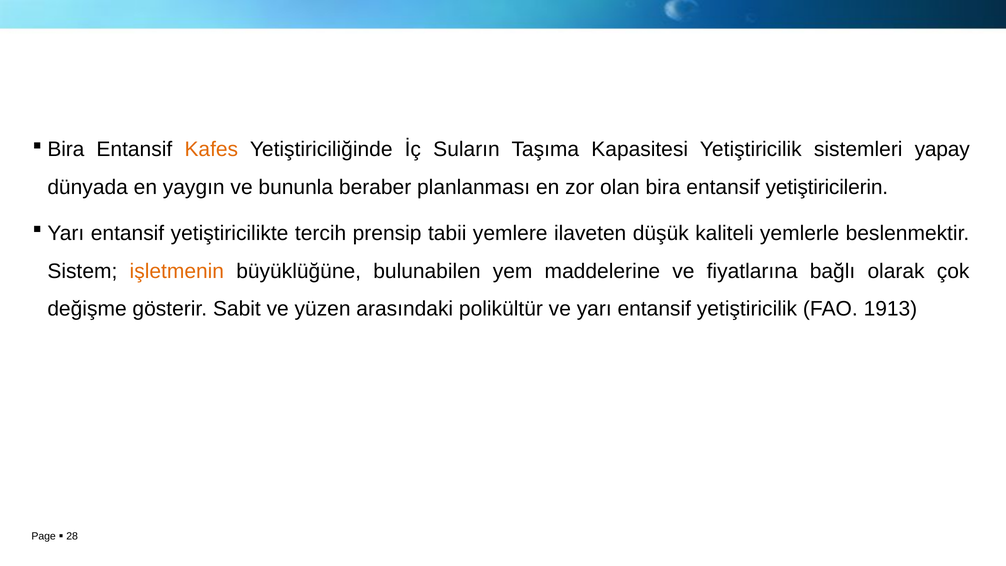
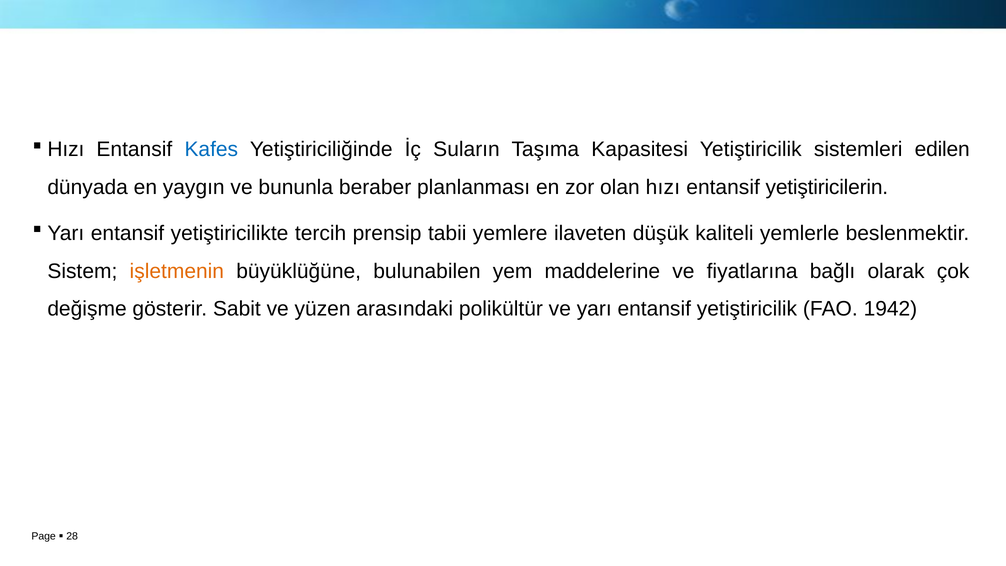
Bira: Bira -> Hızı (66, 149)
Kafes colour: orange -> blue (211, 149)
yapay: yapay -> edilen (942, 149)
olan bira: bira -> hızı (663, 187)
1913: 1913 -> 1942 (890, 309)
